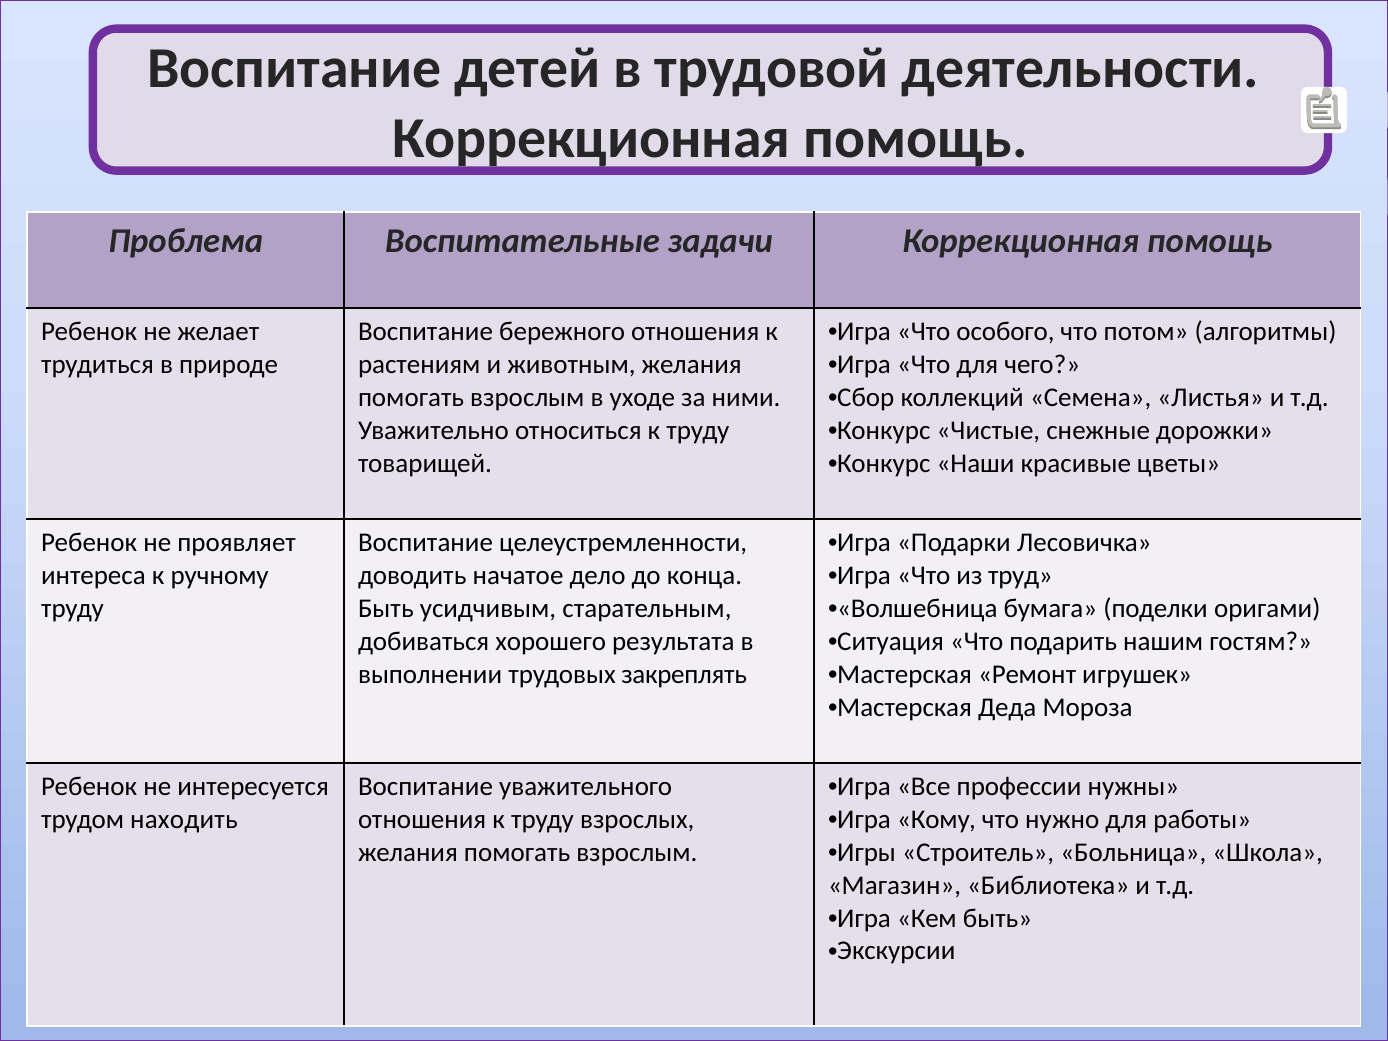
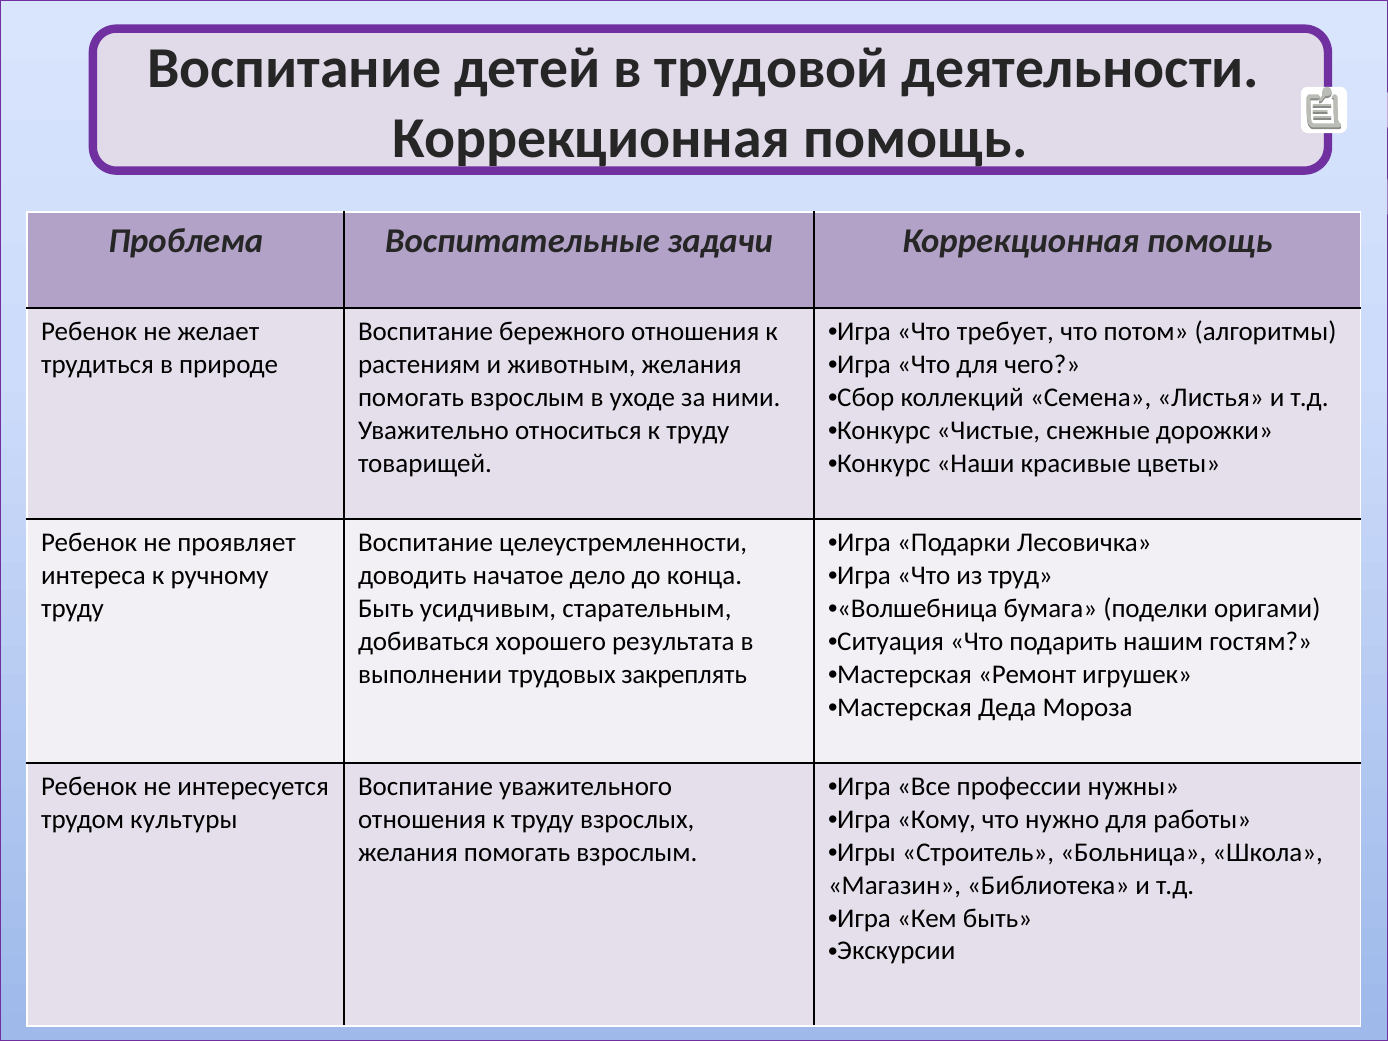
особого: особого -> требует (1005, 332)
находить: находить -> культуры (184, 820)
